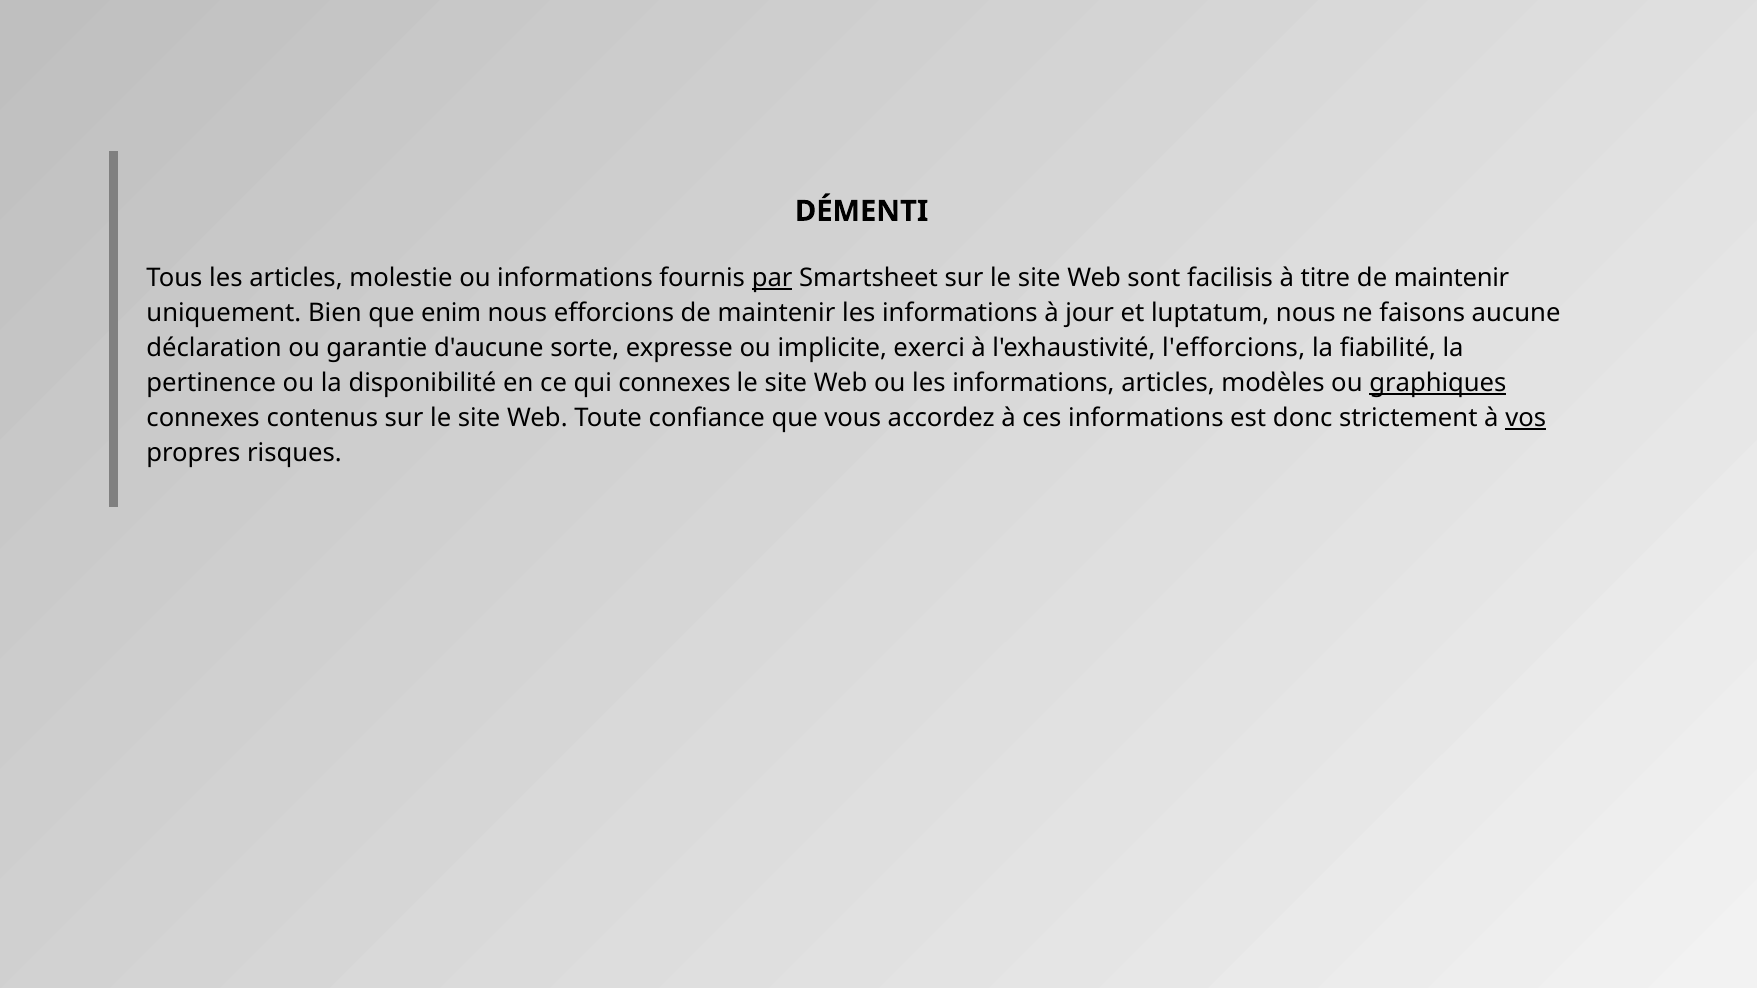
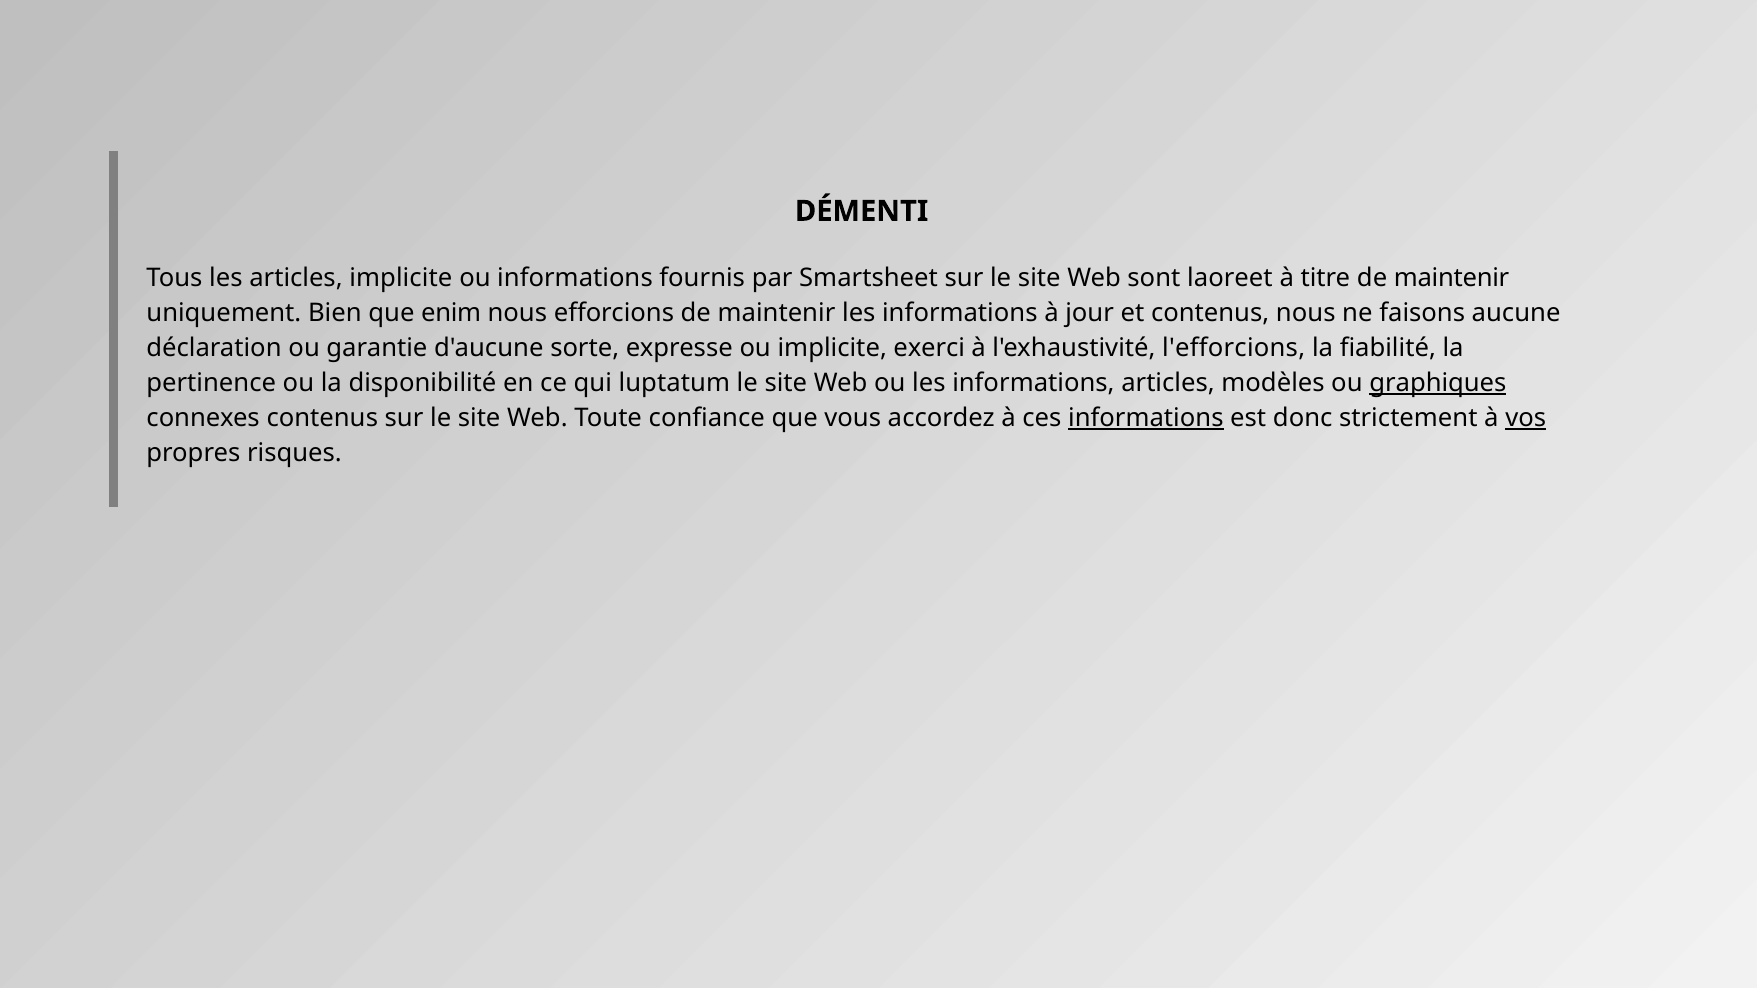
articles molestie: molestie -> implicite (401, 278)
par underline: present -> none (772, 278)
facilisis: facilisis -> laoreet (1230, 278)
et luptatum: luptatum -> contenus (1210, 313)
qui connexes: connexes -> luptatum (674, 383)
informations underline: none -> present (1146, 418)
